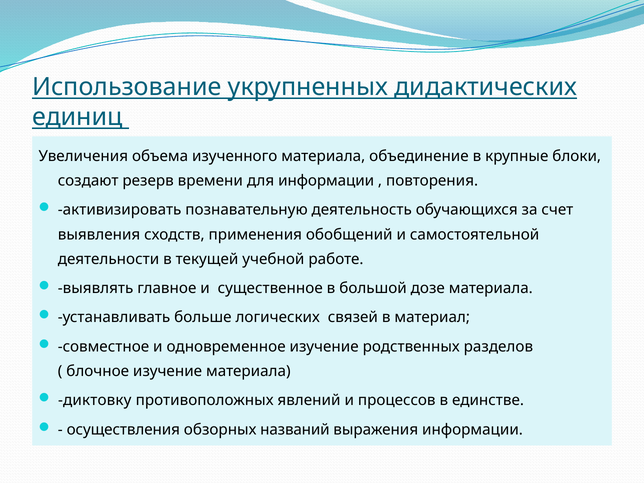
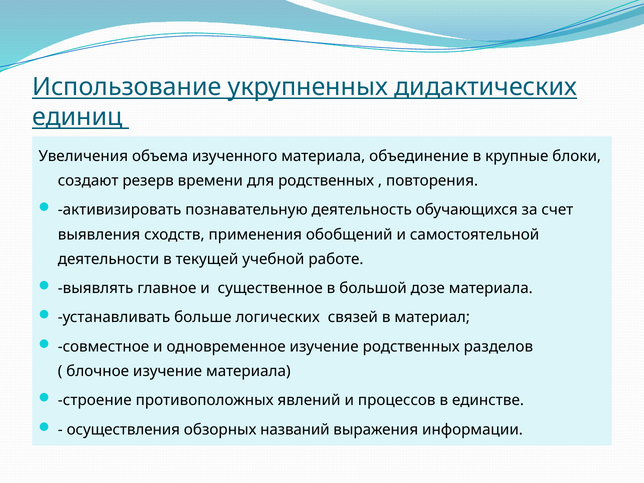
для информации: информации -> родственных (326, 181)
диктовку: диктовку -> строение (95, 400)
